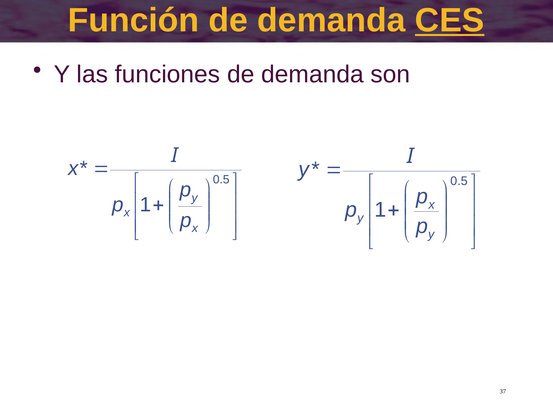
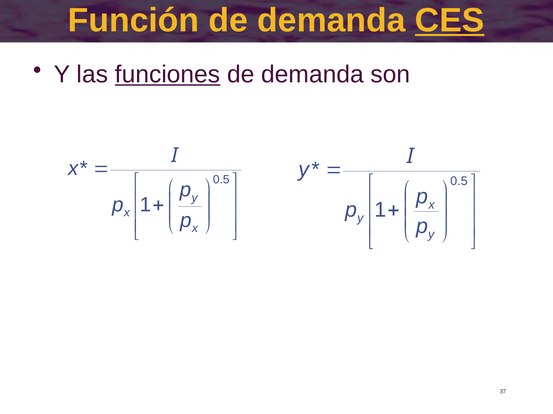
funciones underline: none -> present (168, 75)
